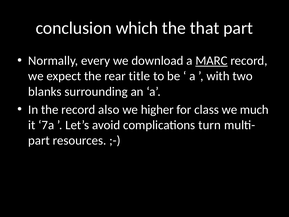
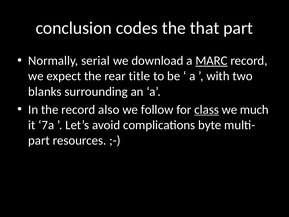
which: which -> codes (137, 28)
every: every -> serial (96, 61)
higher: higher -> follow (157, 109)
class underline: none -> present (207, 109)
turn: turn -> byte (210, 125)
